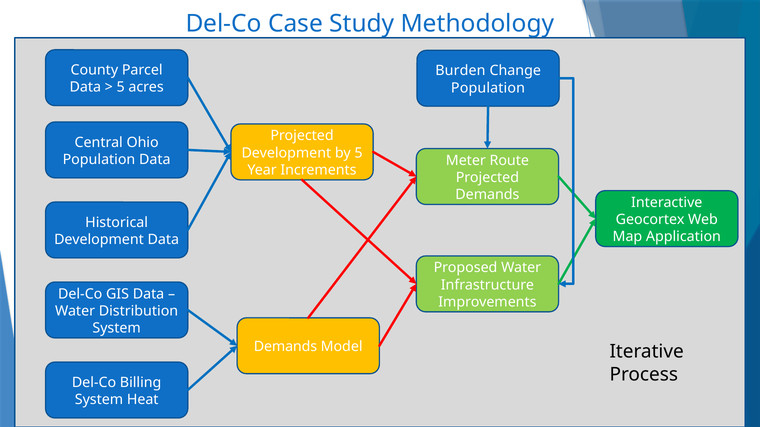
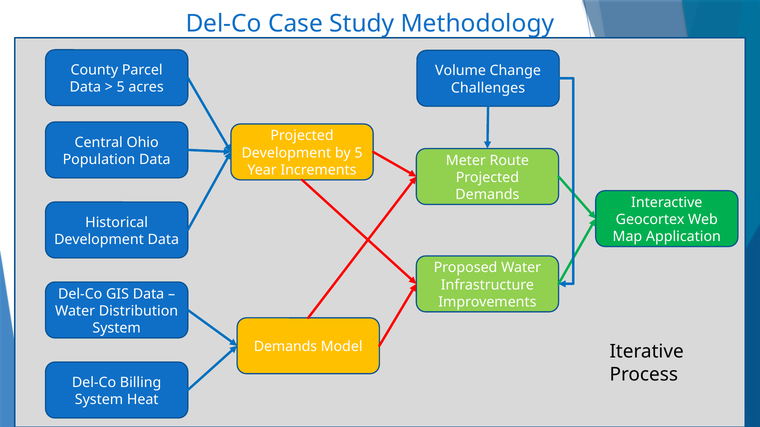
Burden: Burden -> Volume (461, 71)
Population: Population -> Challenges (488, 88)
